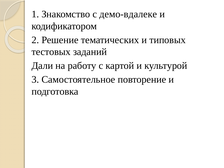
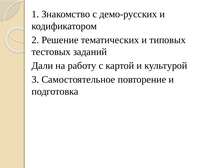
демо-вдалеке: демо-вдалеке -> демо-русских (128, 14)
